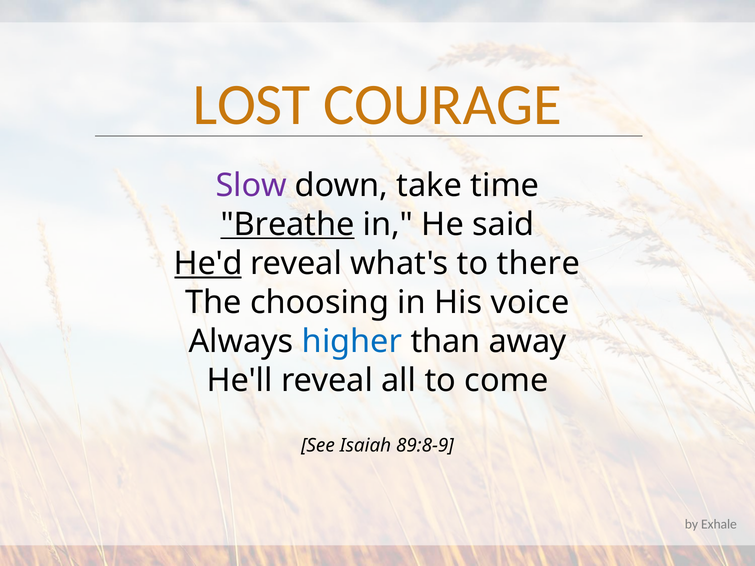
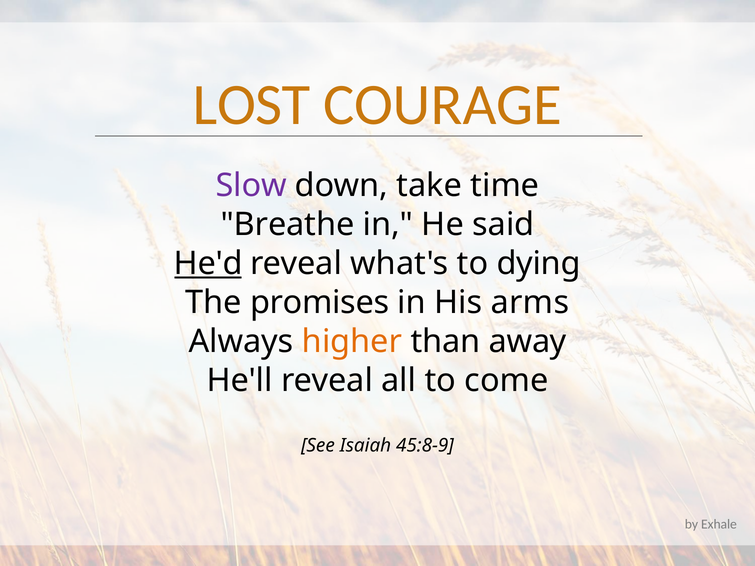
Breathe underline: present -> none (287, 224)
there: there -> dying (539, 263)
choosing: choosing -> promises (320, 302)
voice: voice -> arms (530, 302)
higher colour: blue -> orange (352, 341)
89:8-9: 89:8-9 -> 45:8-9 (425, 446)
